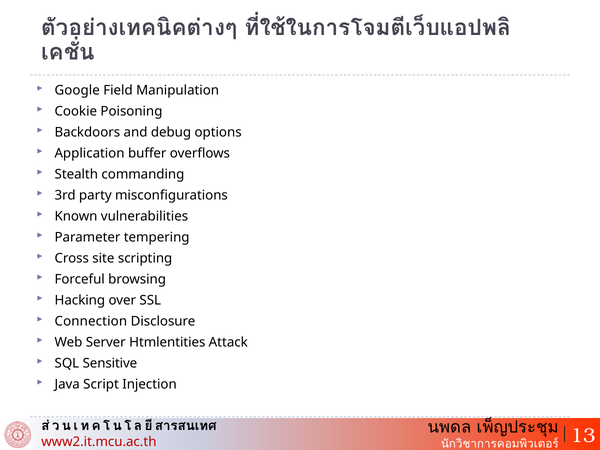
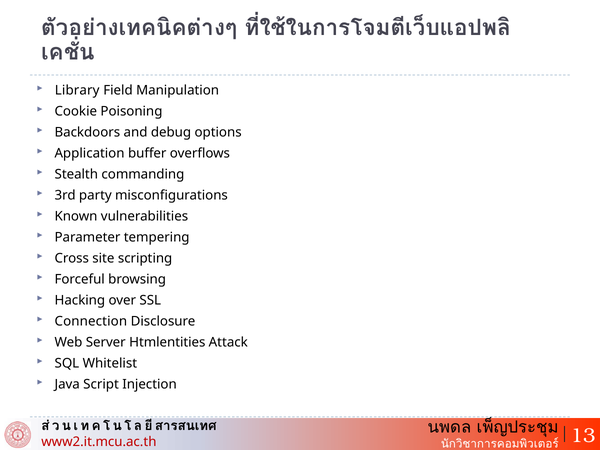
Google: Google -> Library (77, 90)
Sensitive: Sensitive -> Whitelist (110, 363)
